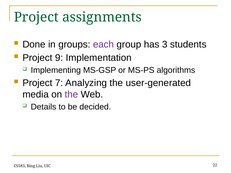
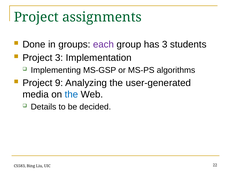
Project 9: 9 -> 3 (59, 58)
7: 7 -> 9 (59, 83)
the colour: purple -> blue (71, 95)
